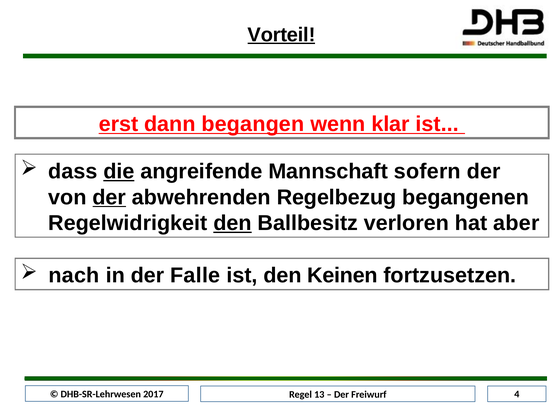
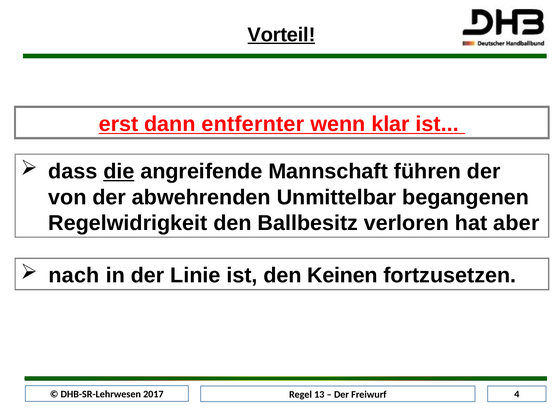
begangen: begangen -> entfernter (253, 124)
sofern: sofern -> führen (427, 172)
der underline: present -> none (109, 197)
Regelbezug: Regelbezug -> Unmittelbar (336, 197)
den underline: present -> none (232, 223)
Falle: Falle -> Linie (195, 276)
